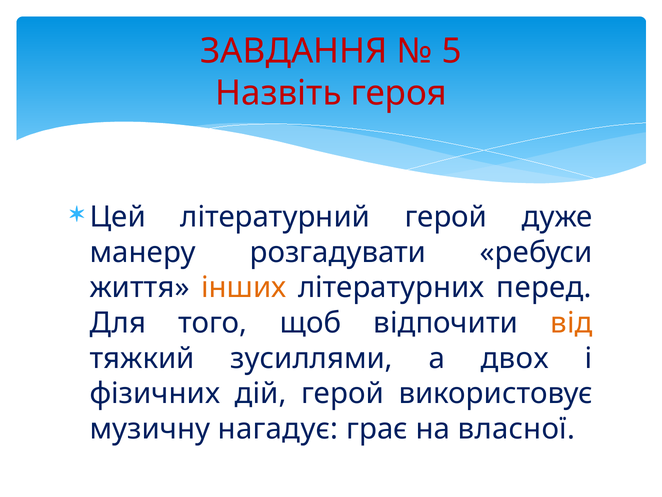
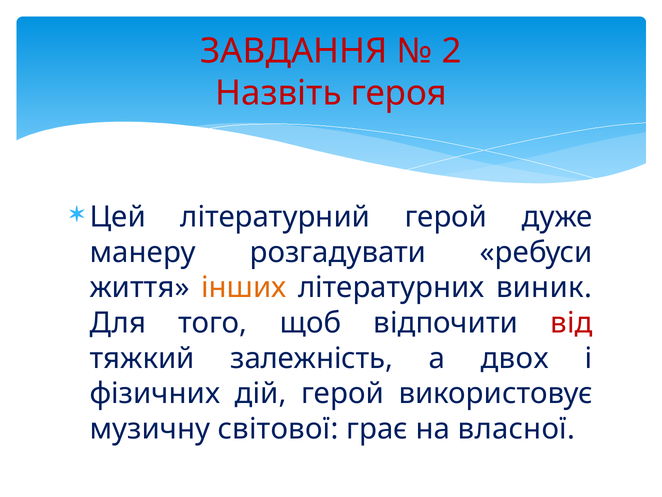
5: 5 -> 2 (452, 51)
перед: перед -> виник (544, 287)
від colour: orange -> red (571, 323)
зусиллями: зусиллями -> залежність (312, 358)
нагадує: нагадує -> світової (278, 429)
